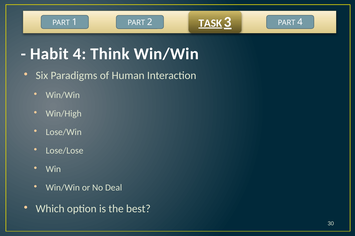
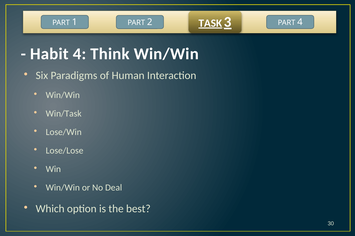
Win/High: Win/High -> Win/Task (64, 114)
